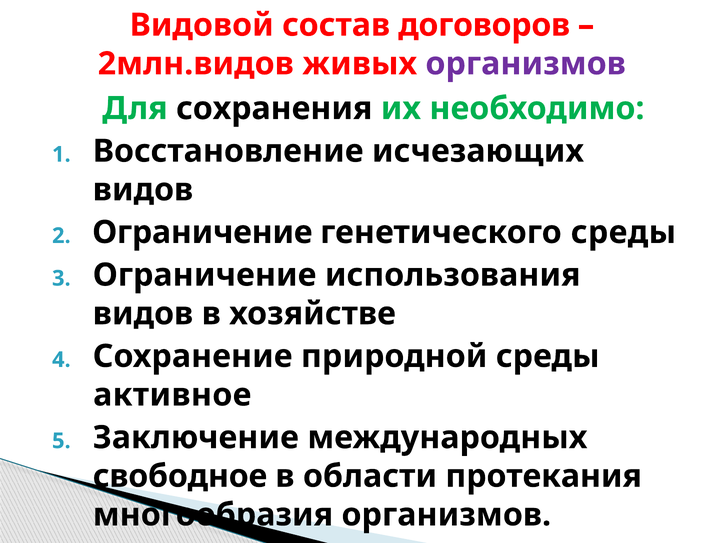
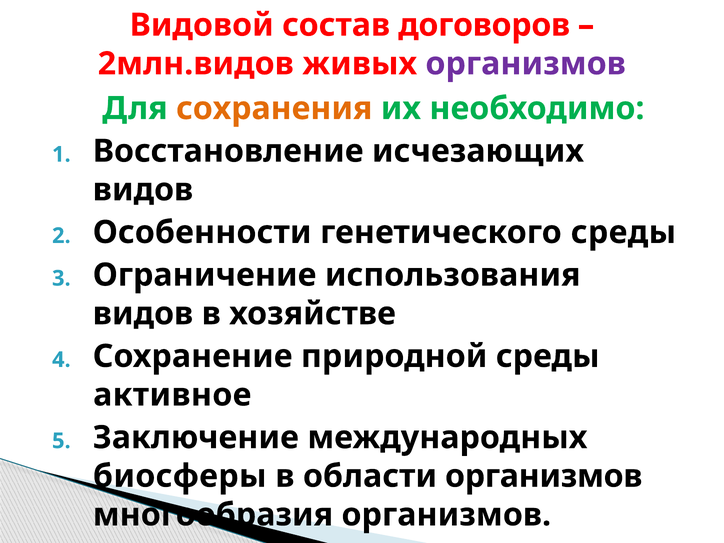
сохранения colour: black -> orange (274, 108)
Ограничение: Ограничение -> Особенности (202, 232)
свободное: свободное -> биосферы (180, 476)
области протекания: протекания -> организмов (544, 476)
